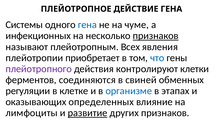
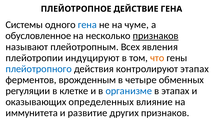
инфекционных: инфекционных -> обусловленное (38, 36)
приобретает: приобретает -> индуцируют (93, 58)
что colour: blue -> orange (157, 58)
плейотропного colour: purple -> blue (39, 69)
контролируют клетки: клетки -> этапах (195, 69)
соединяются: соединяются -> врожденным (87, 80)
свиней: свиней -> четыре (141, 80)
лимфоциты: лимфоциты -> иммунитета (32, 113)
развитие underline: present -> none (88, 113)
